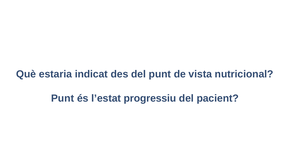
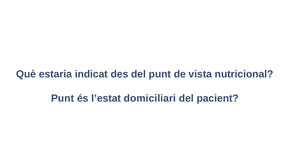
progressiu: progressiu -> domiciliari (150, 98)
